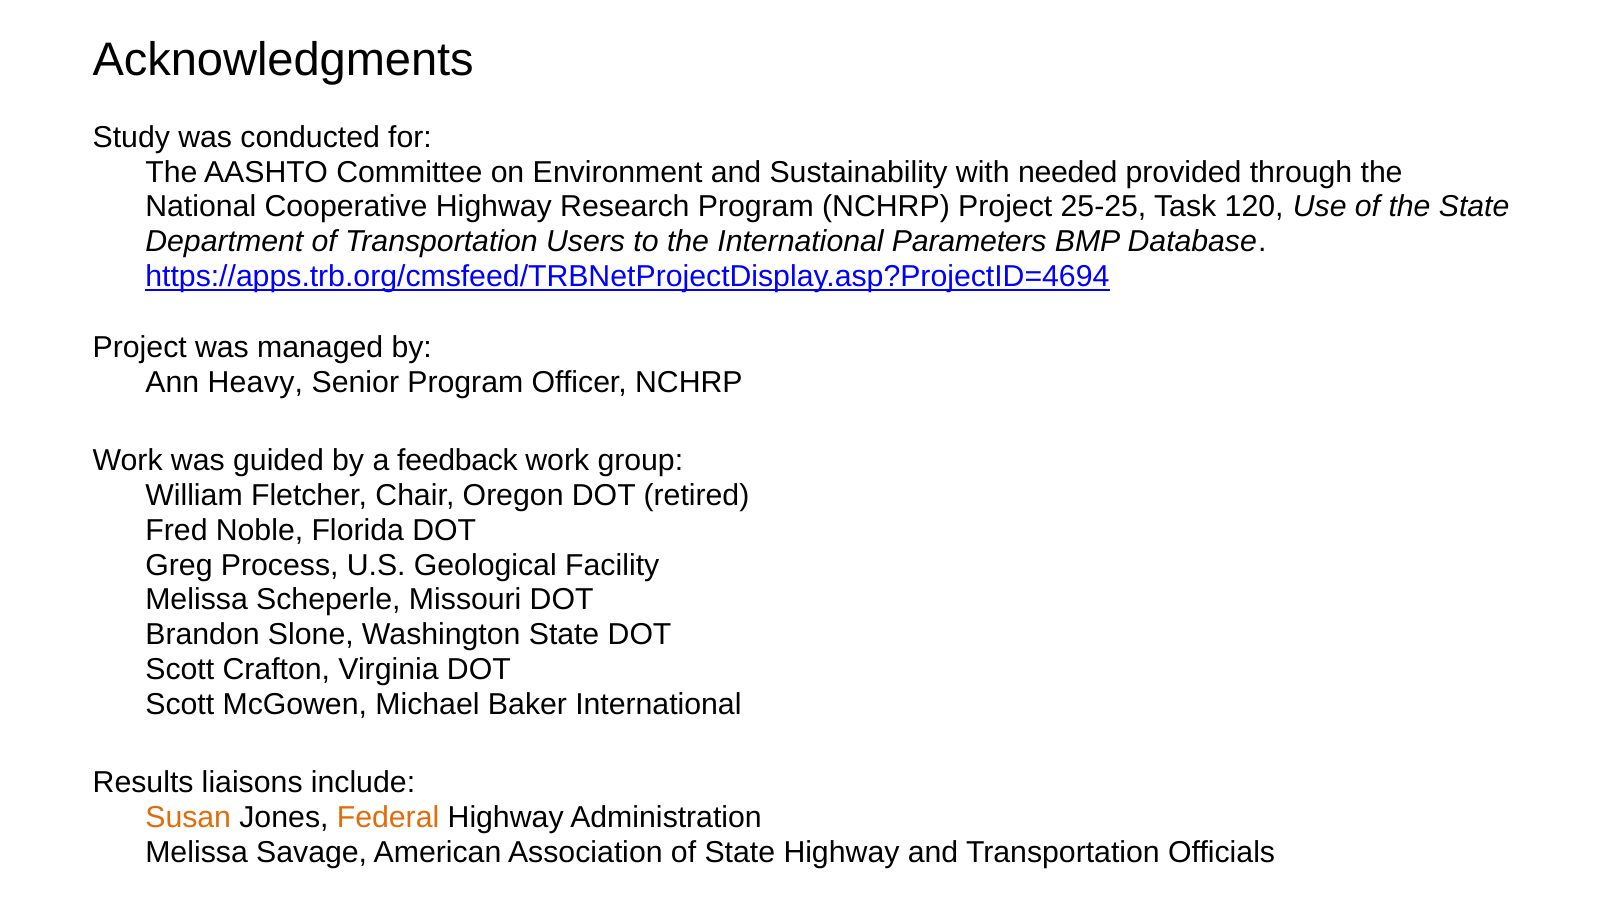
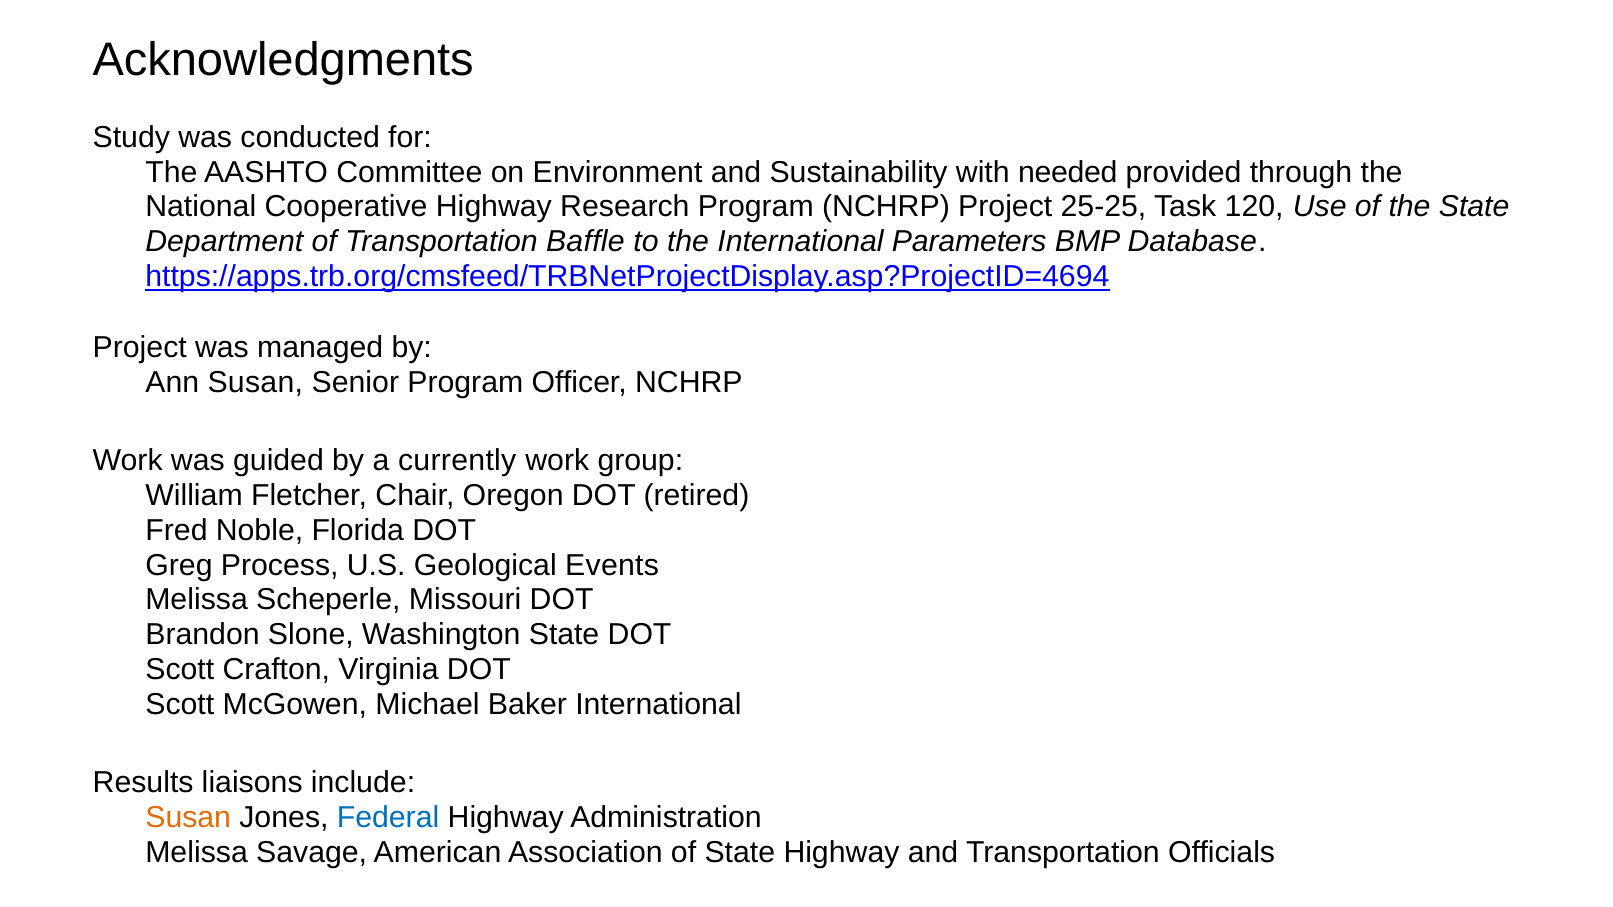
Users: Users -> Baffle (585, 242)
Ann Heavy: Heavy -> Susan (255, 383)
feedback: feedback -> currently (457, 461)
Facility: Facility -> Events (612, 565)
Federal colour: orange -> blue (388, 818)
